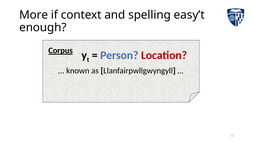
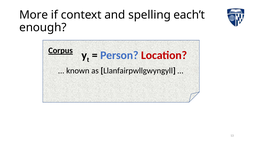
easy’t: easy’t -> each’t (189, 15)
